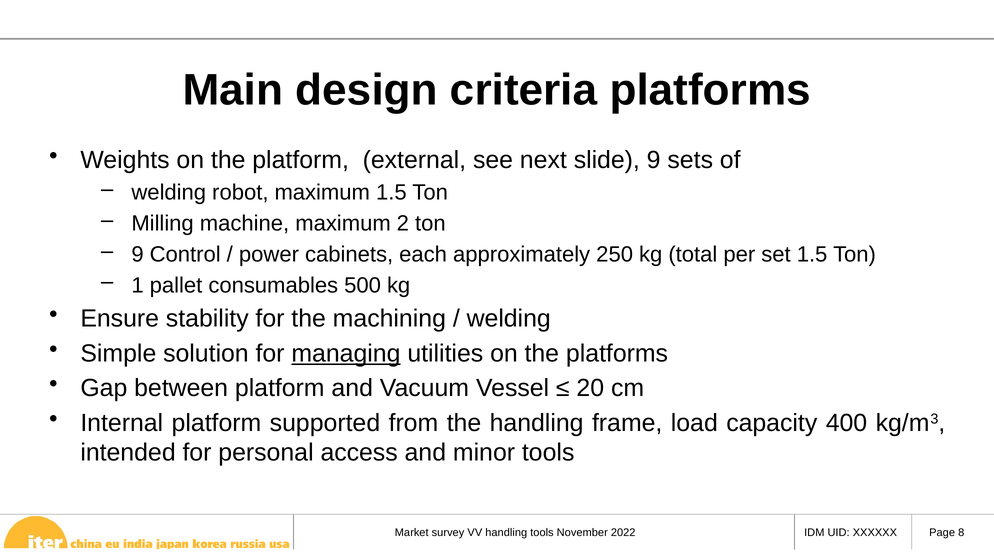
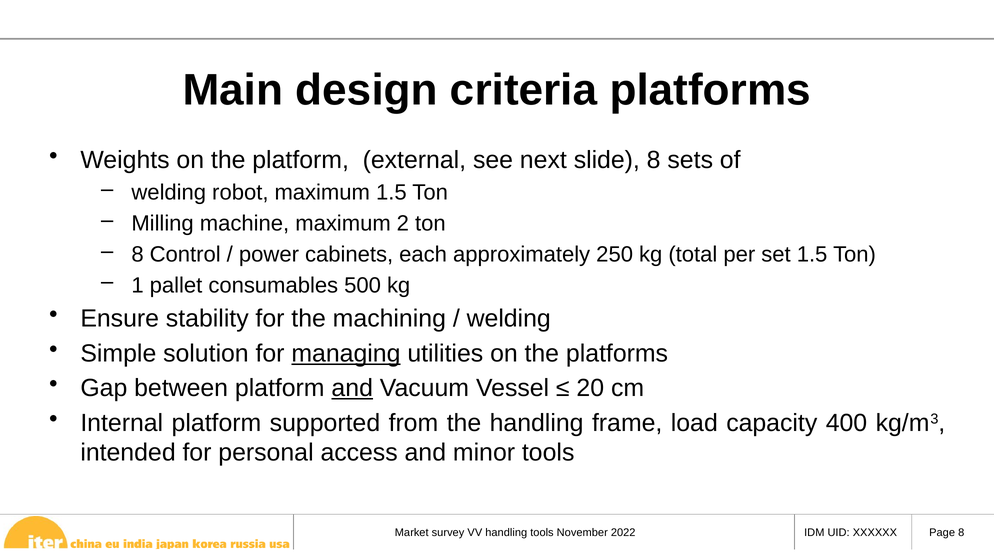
slide 9: 9 -> 8 (654, 160)
9: 9 -> 8 (138, 254)
and underline: none -> present (352, 388)
